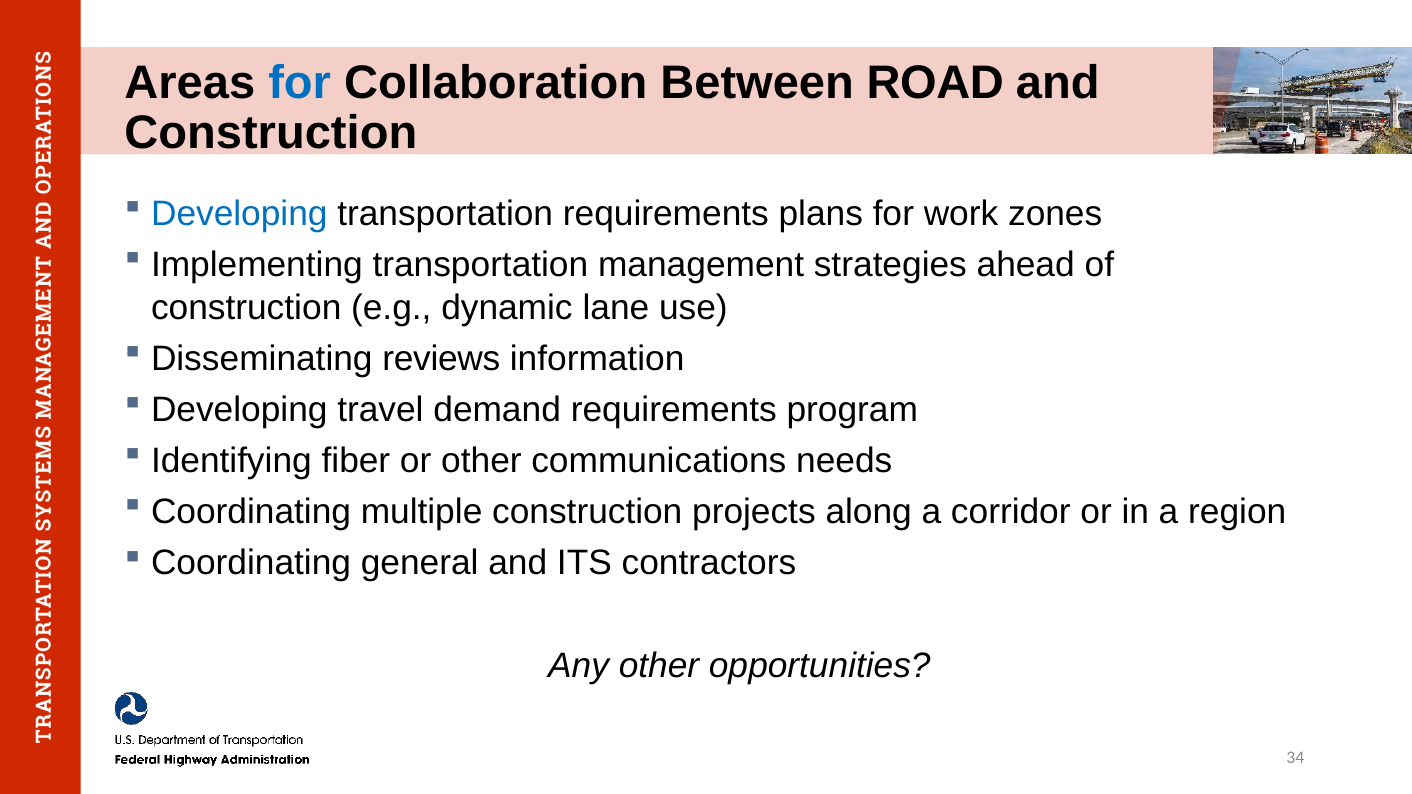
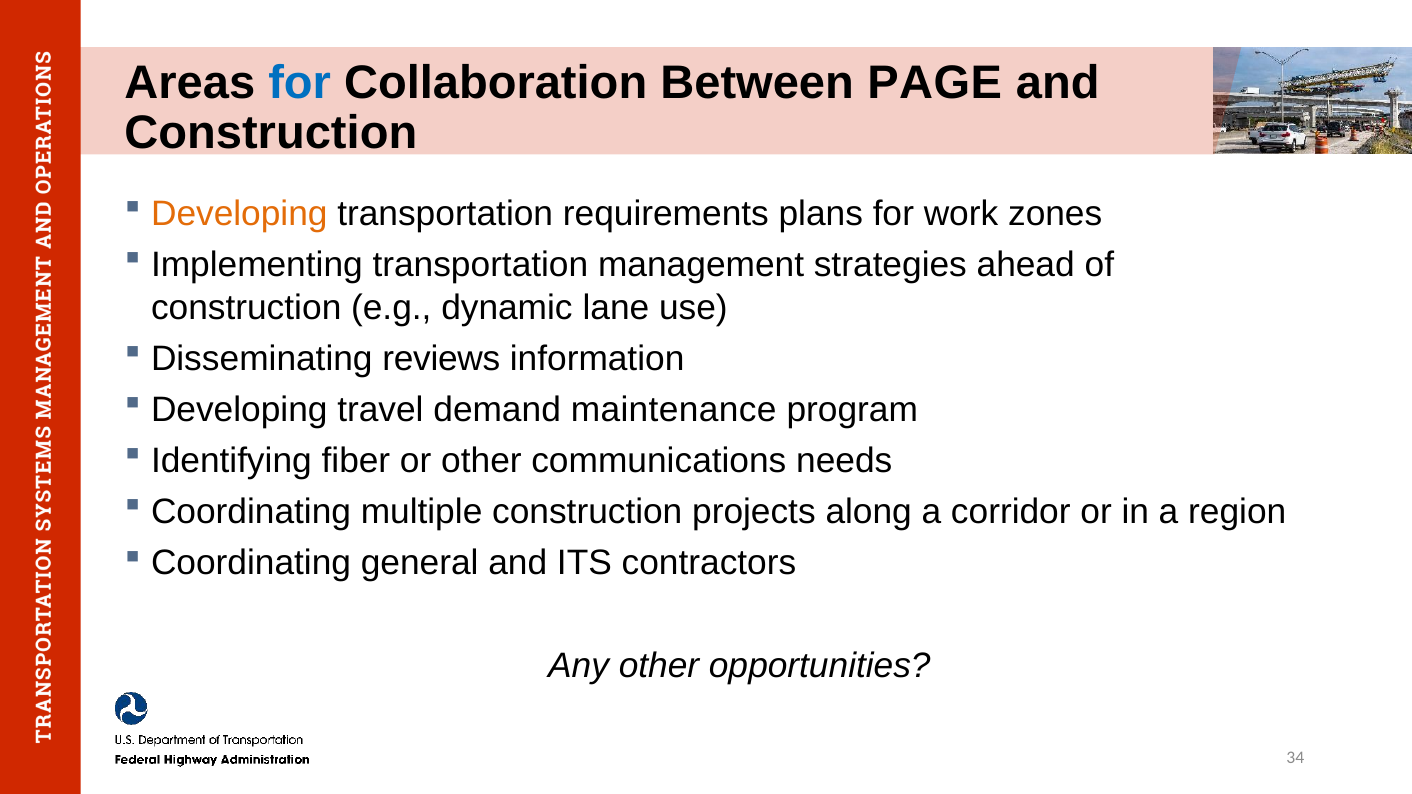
ROAD: ROAD -> PAGE (935, 83)
Developing colour: blue -> orange (239, 214)
demand requirements: requirements -> maintenance (674, 410)
